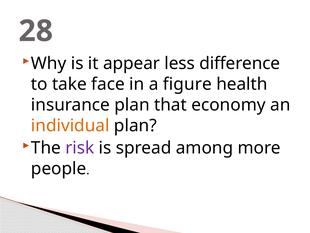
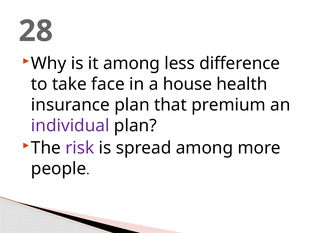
it appear: appear -> among (132, 63)
figure: figure -> house (187, 84)
economy: economy -> premium (229, 105)
individual colour: orange -> purple (70, 125)
